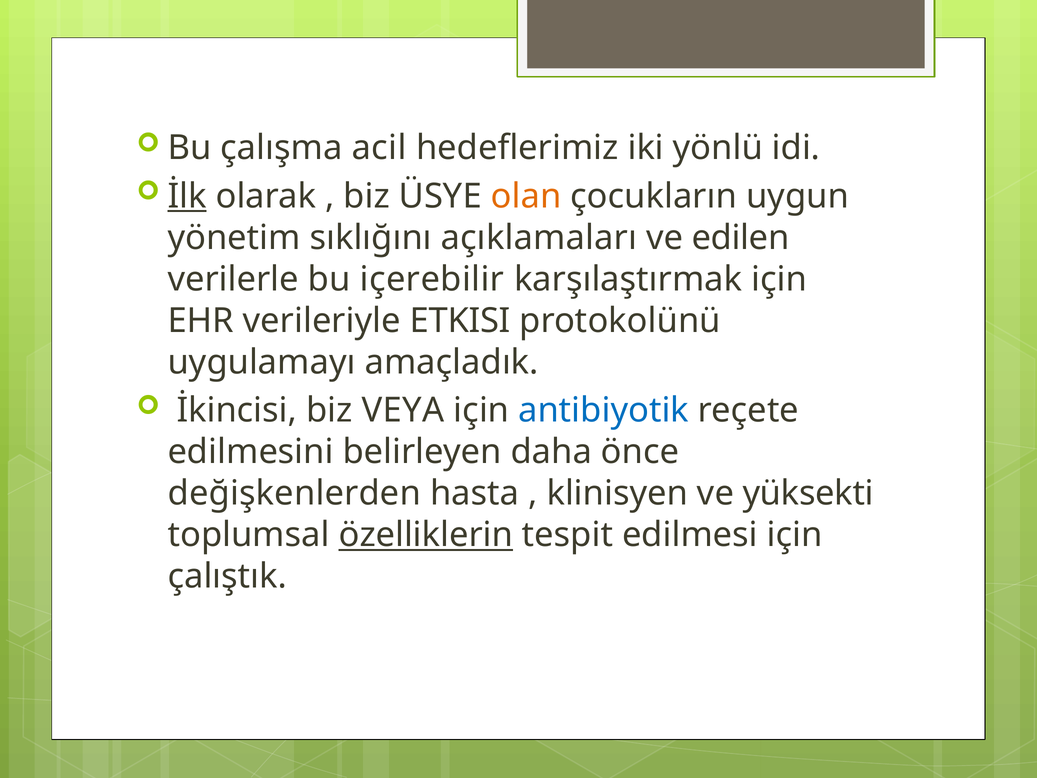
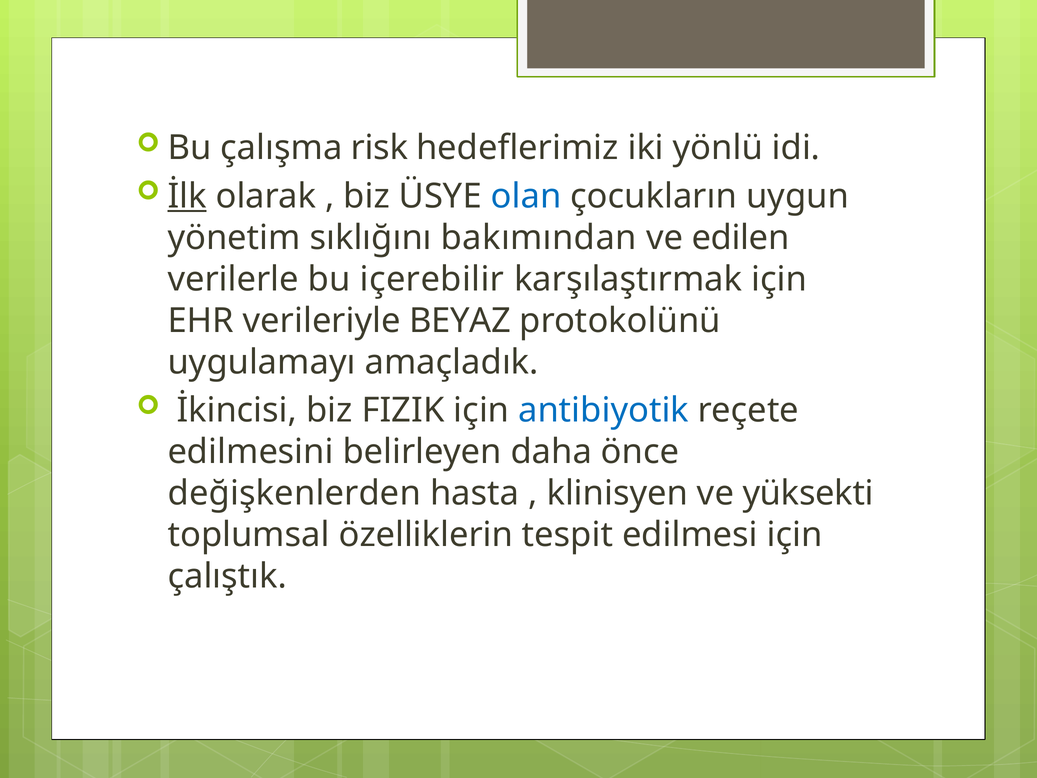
acil: acil -> risk (380, 148)
olan colour: orange -> blue (526, 196)
açıklamaları: açıklamaları -> bakımından (539, 238)
ETKISI: ETKISI -> BEYAZ (460, 321)
VEYA: VEYA -> FIZIK (403, 410)
özelliklerin underline: present -> none (426, 535)
